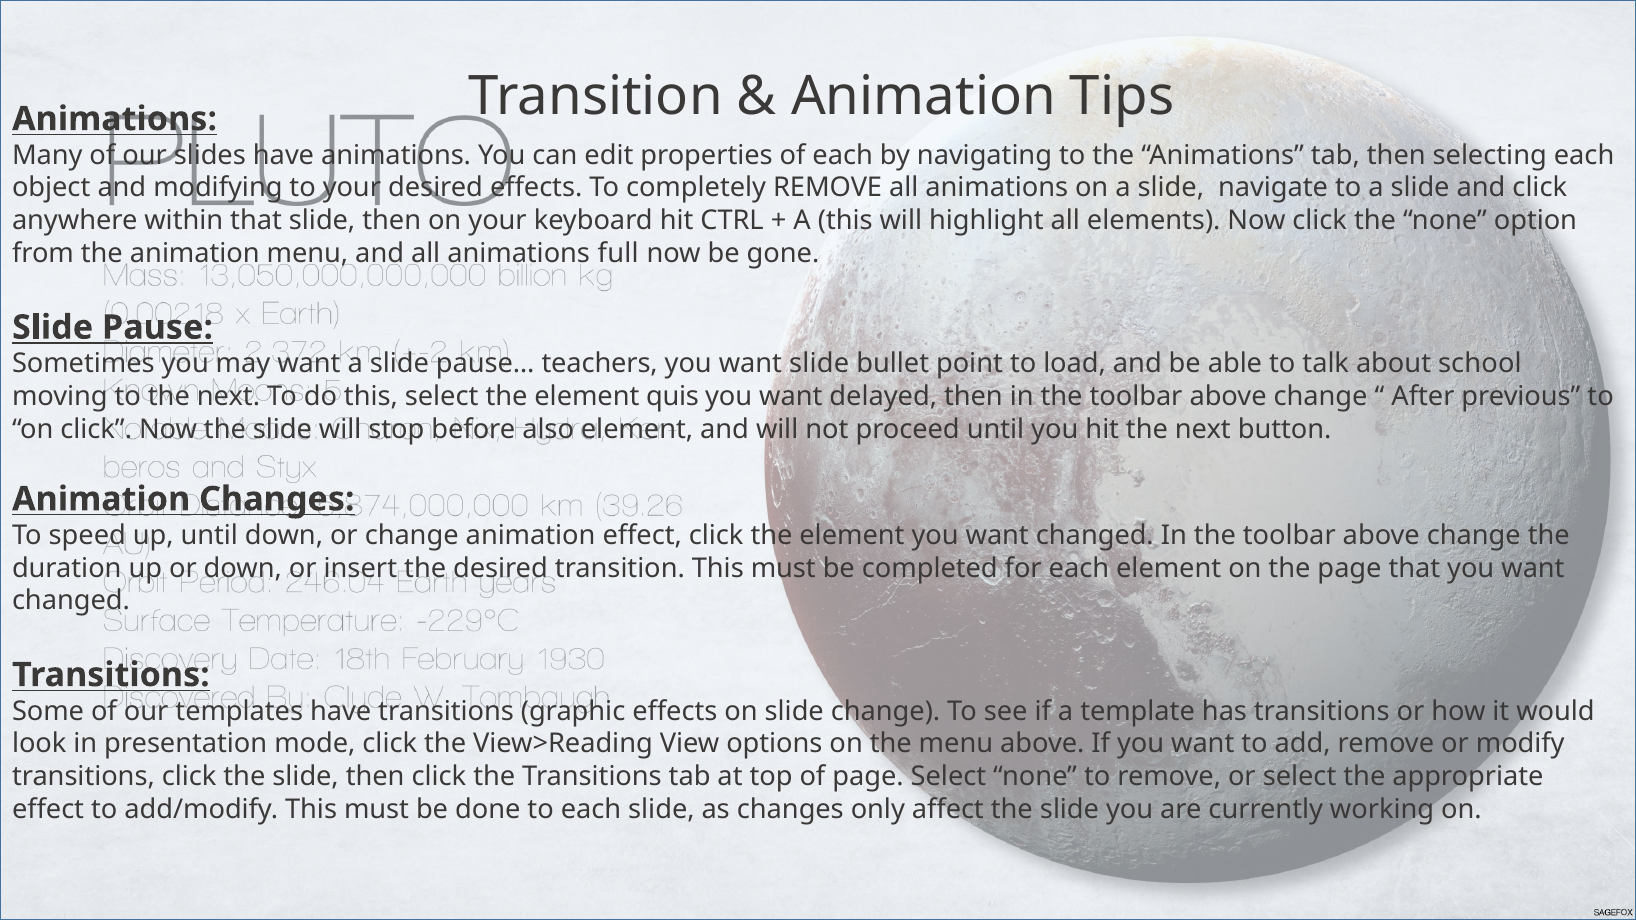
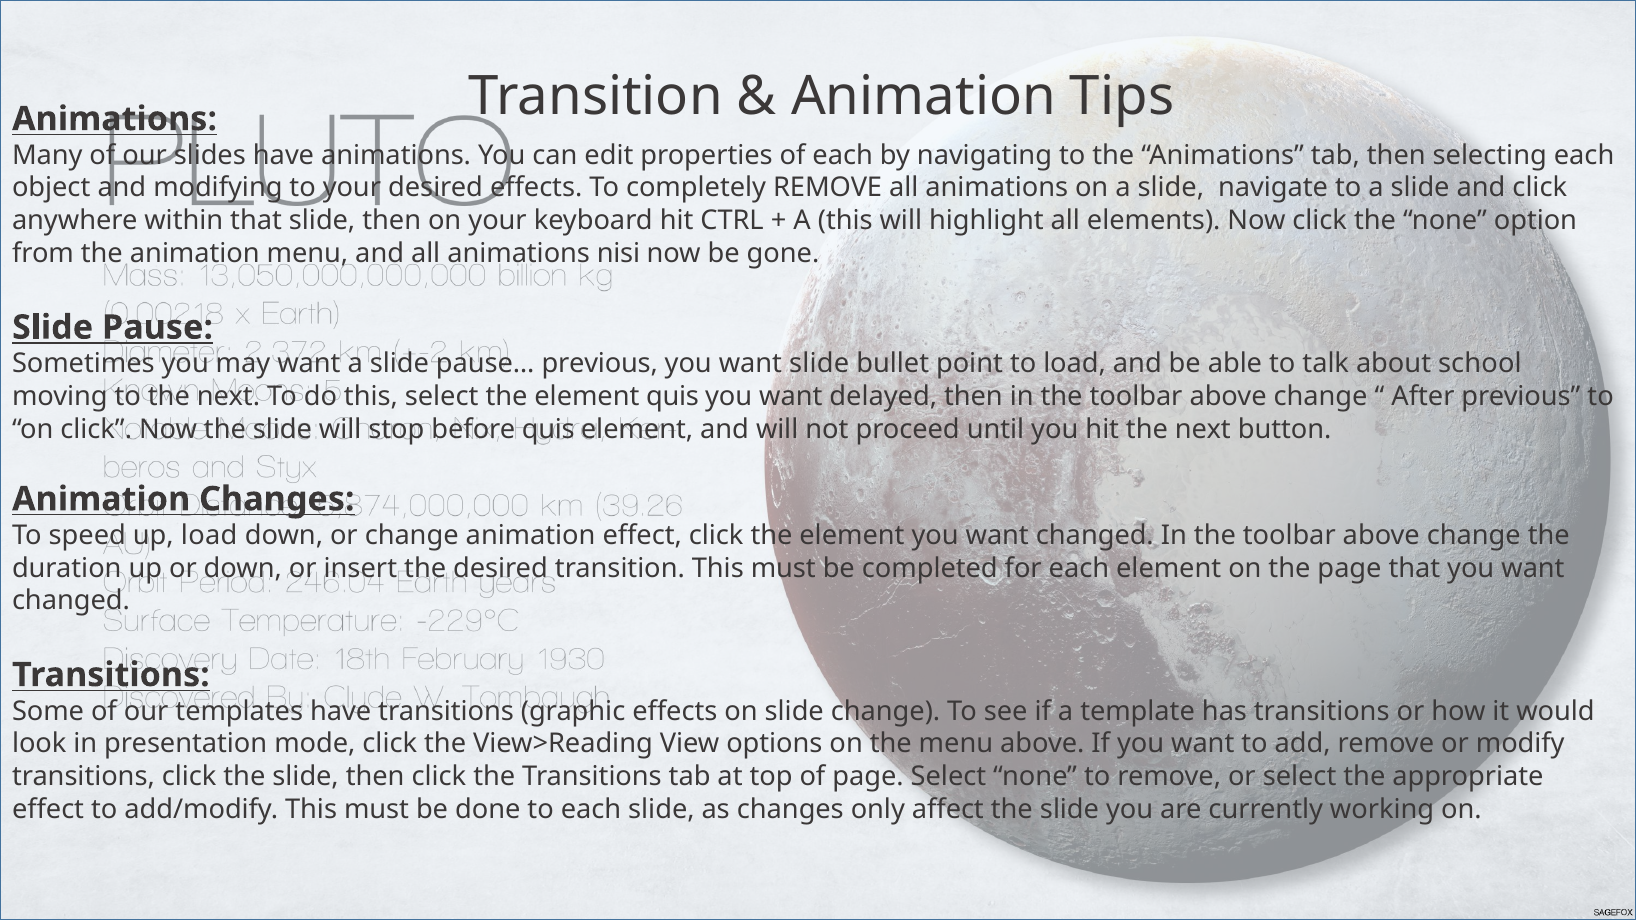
full: full -> nisi (618, 253)
pause… teachers: teachers -> previous (600, 364)
before also: also -> quis (548, 429)
up until: until -> load (209, 536)
